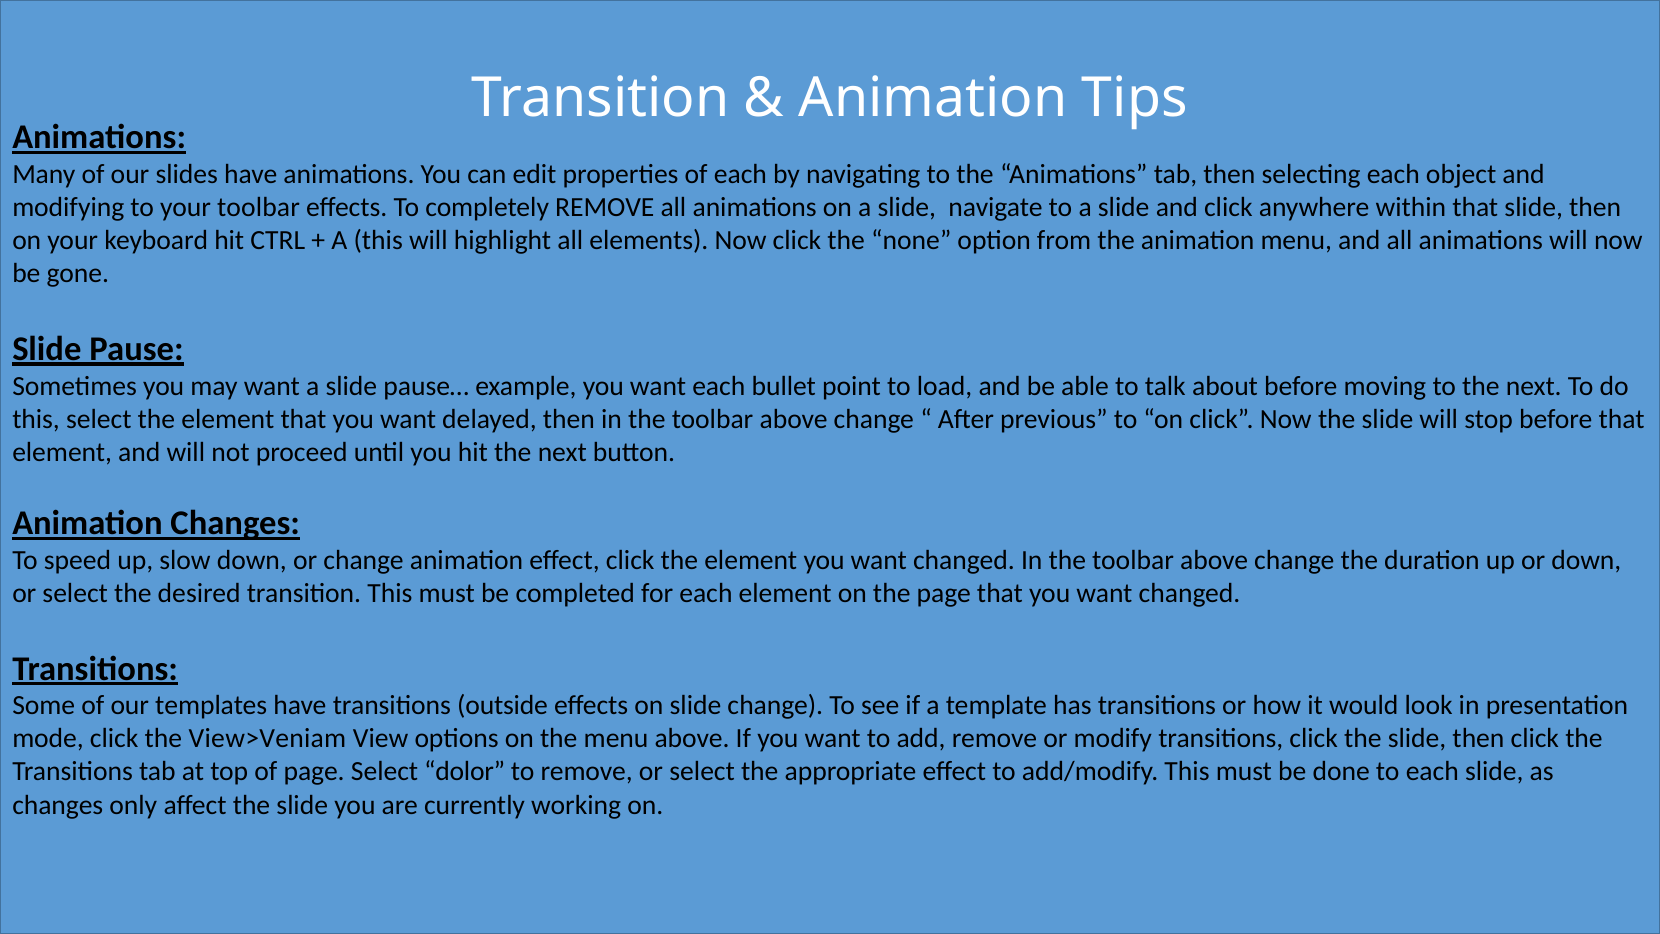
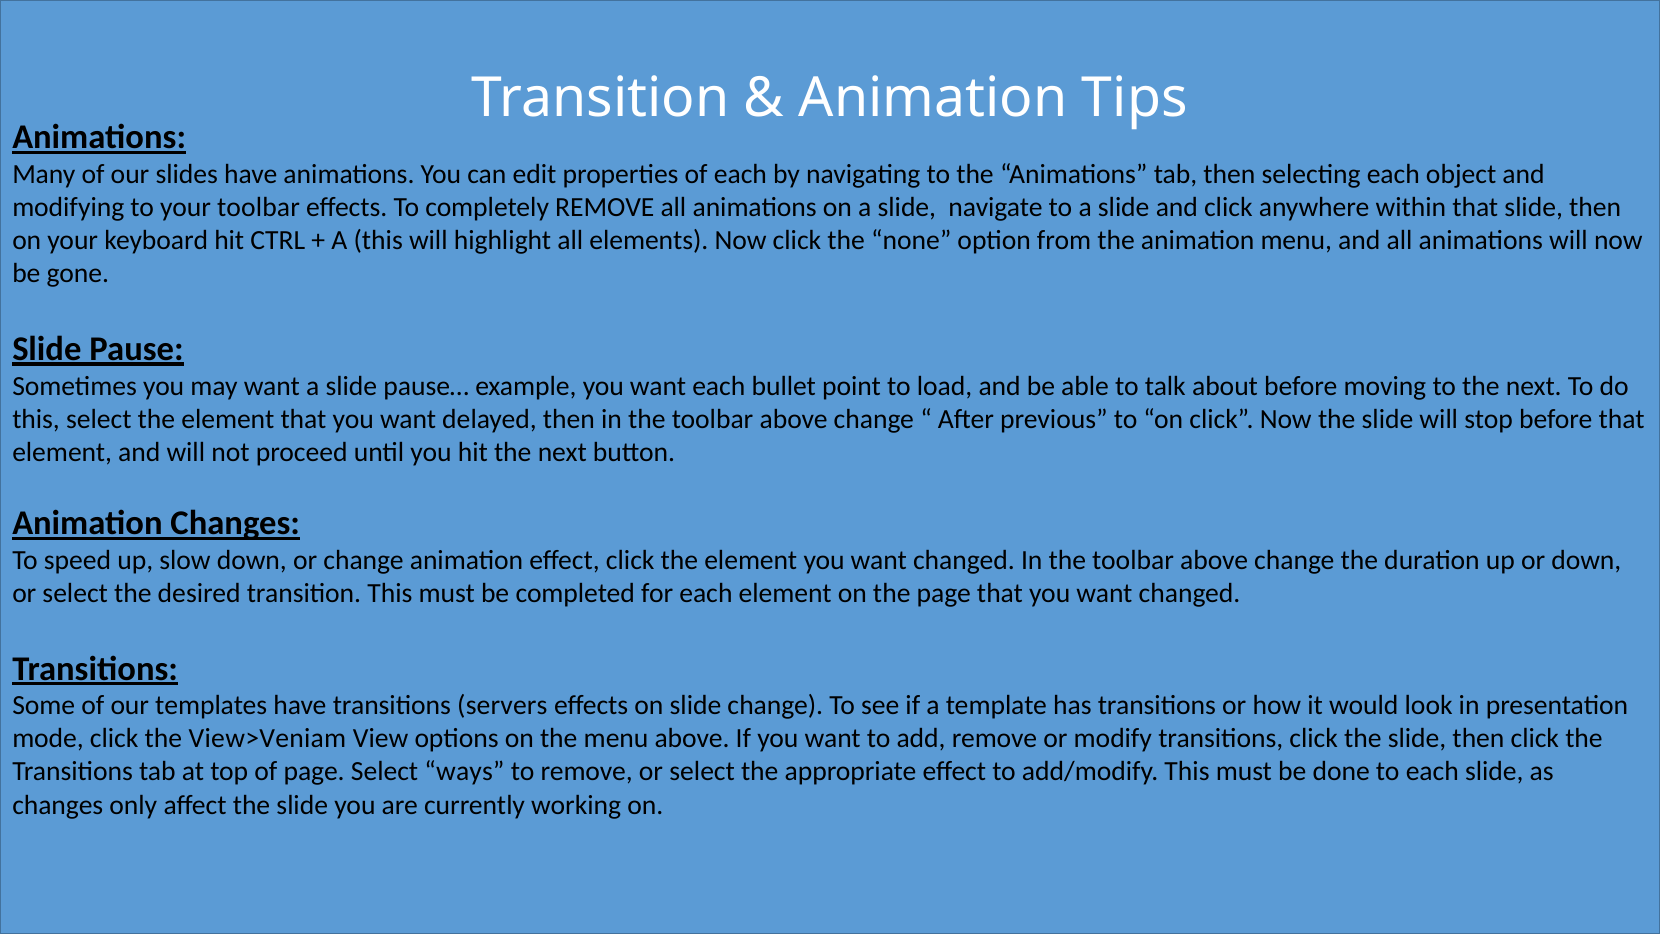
outside: outside -> servers (502, 705)
dolor: dolor -> ways (464, 772)
